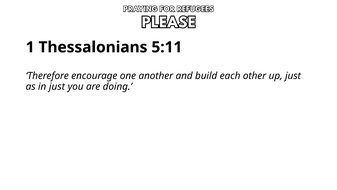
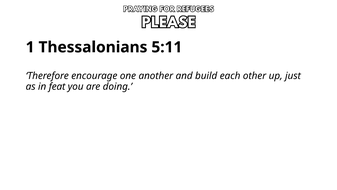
in just: just -> feat (57, 86)
